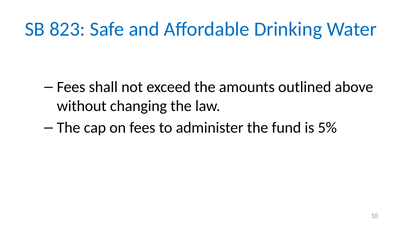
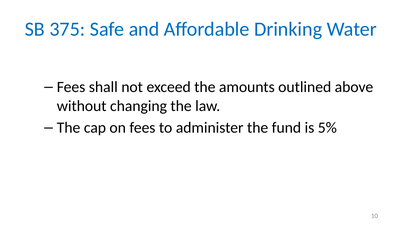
823: 823 -> 375 (67, 29)
